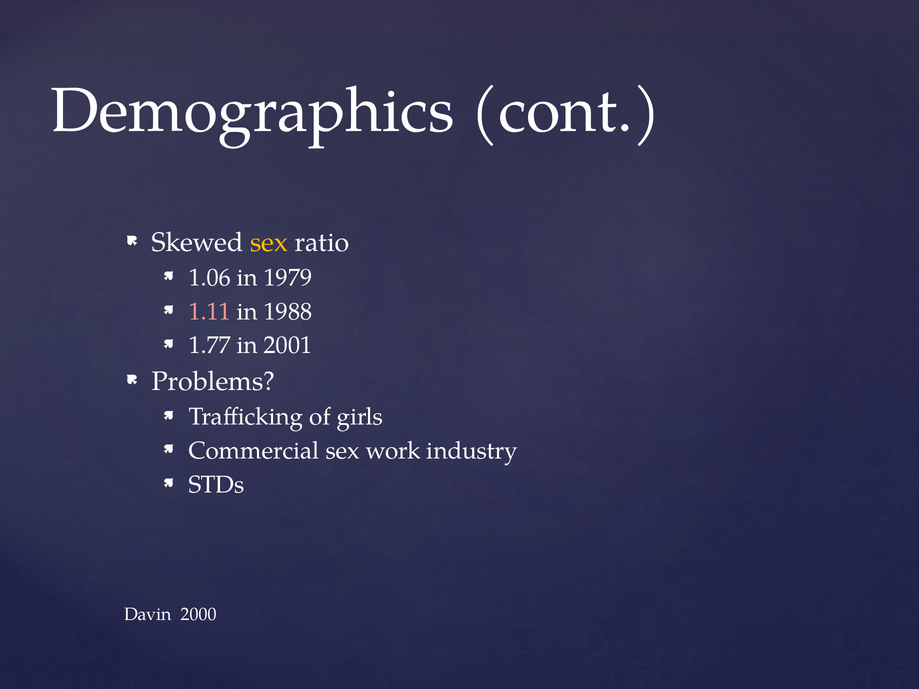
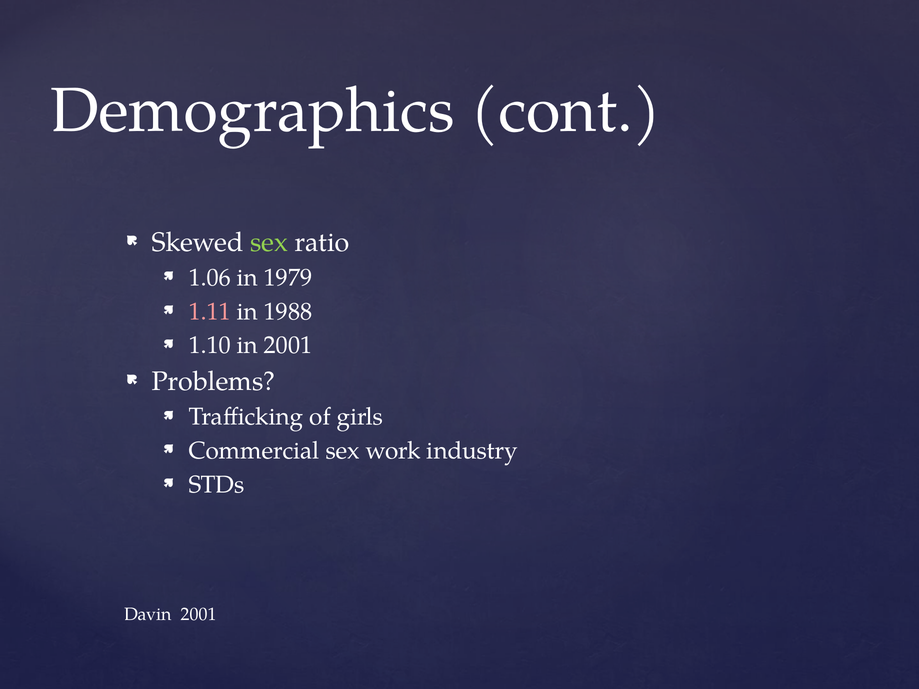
sex colour: yellow -> light green (269, 242)
1.77: 1.77 -> 1.10 (210, 346)
Davin 2000: 2000 -> 2001 (199, 615)
